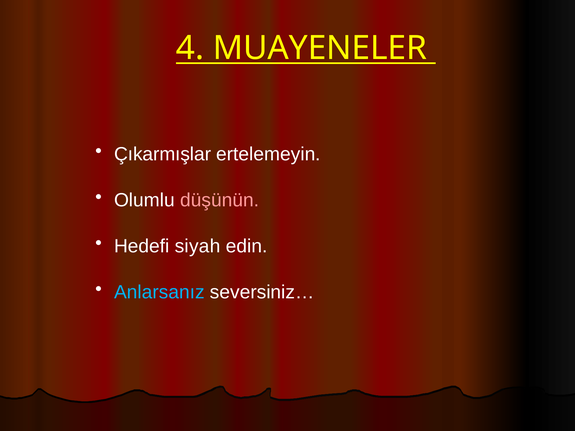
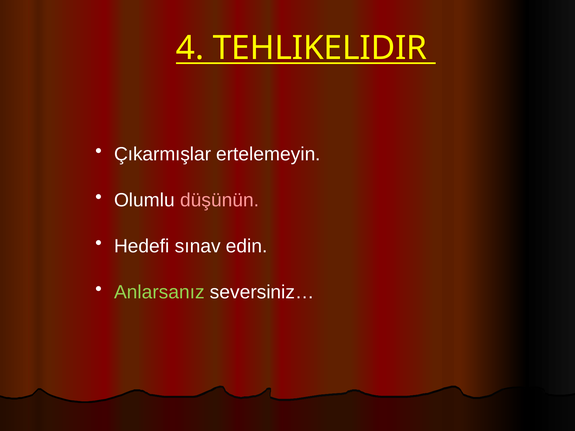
MUAYENELER: MUAYENELER -> TEHLIKELIDIR (320, 48)
siyah: siyah -> sınav (198, 246)
Anlarsanız colour: light blue -> light green (159, 292)
